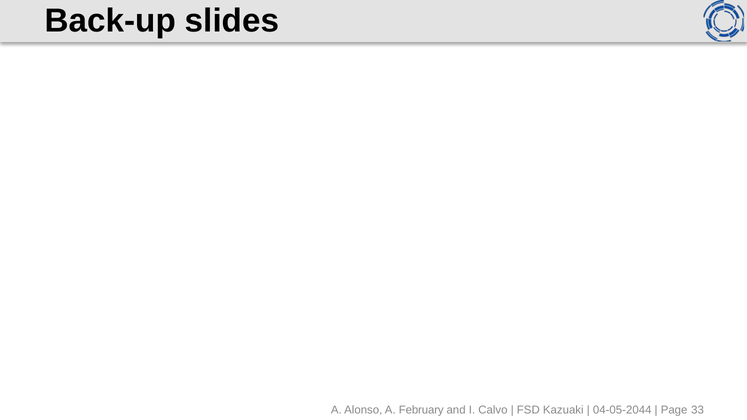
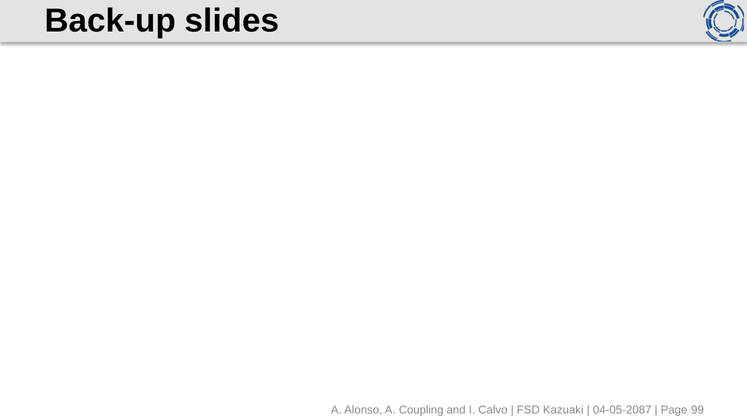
February: February -> Coupling (421, 410)
04-05-2044: 04-05-2044 -> 04-05-2087 (622, 410)
33: 33 -> 99 (698, 410)
